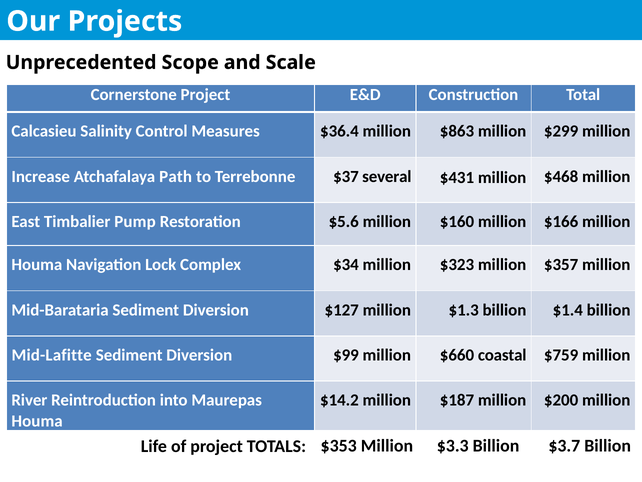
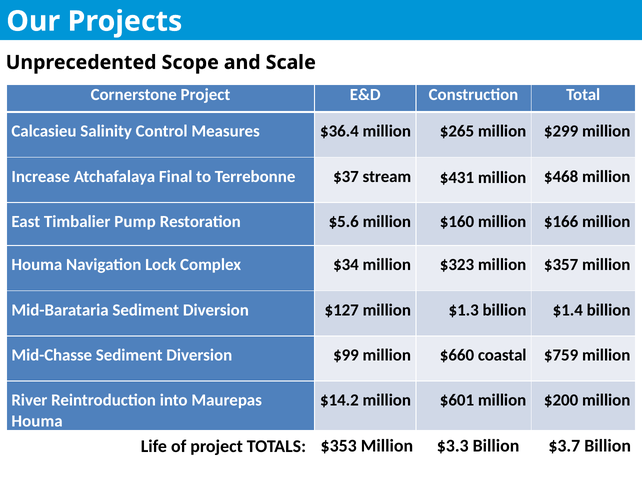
$863: $863 -> $265 (457, 131)
Path: Path -> Final (176, 176)
several: several -> stream (387, 176)
Mid-Lafitte: Mid-Lafitte -> Mid-Chasse (52, 355)
$187: $187 -> $601 (457, 400)
